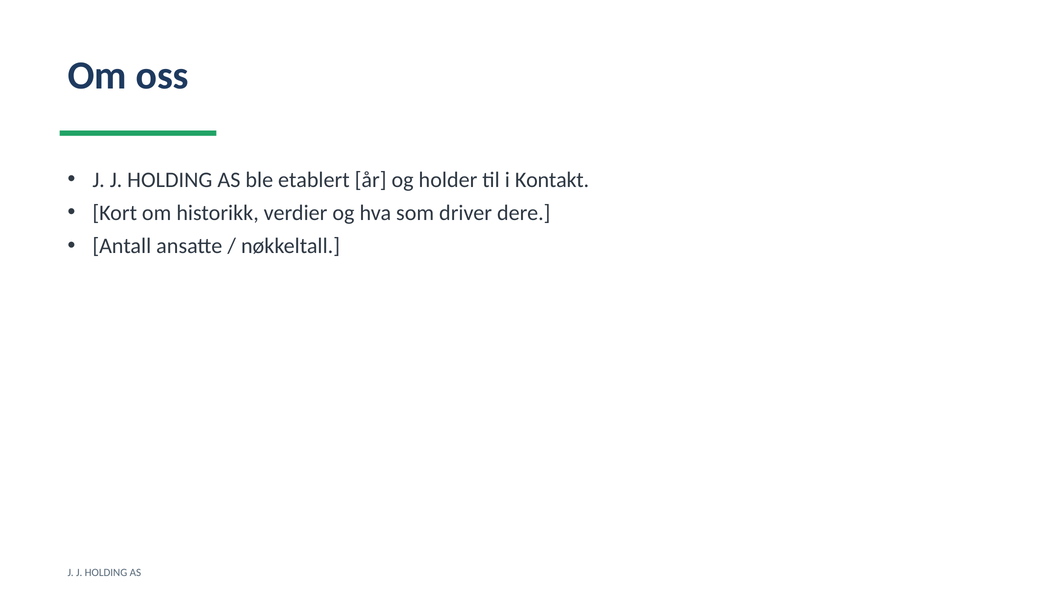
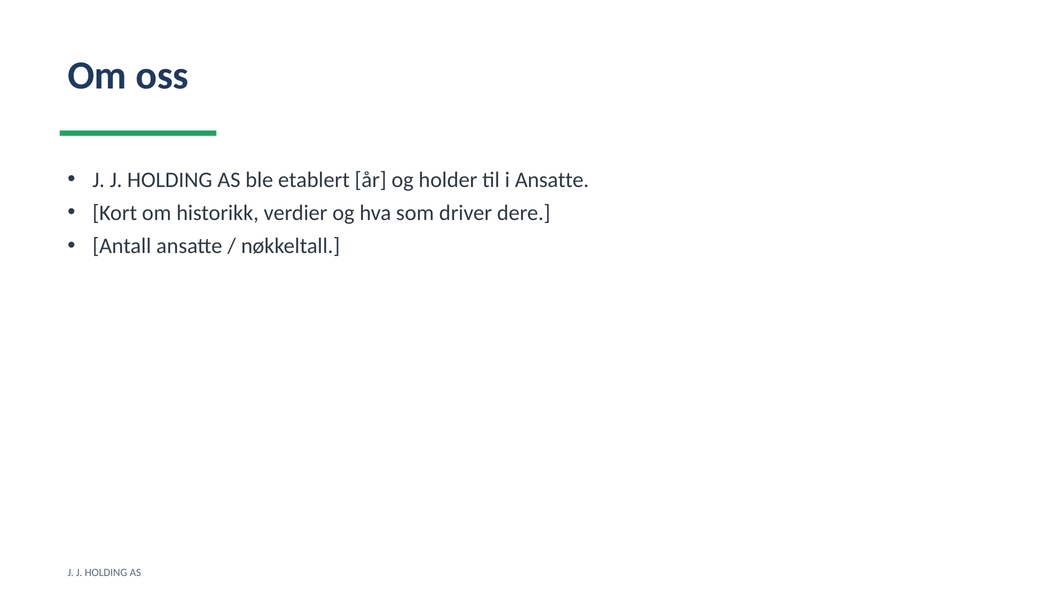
i Kontakt: Kontakt -> Ansatte (552, 180)
